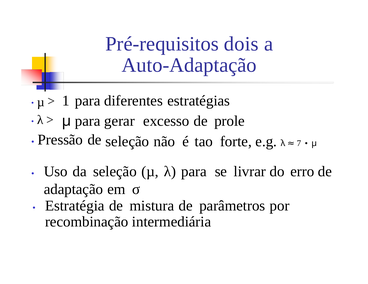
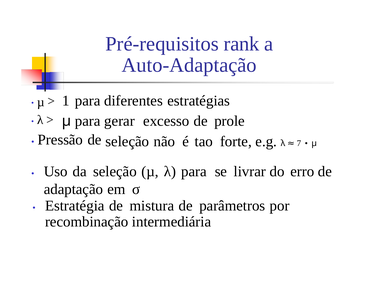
dois: dois -> rank (242, 44)
